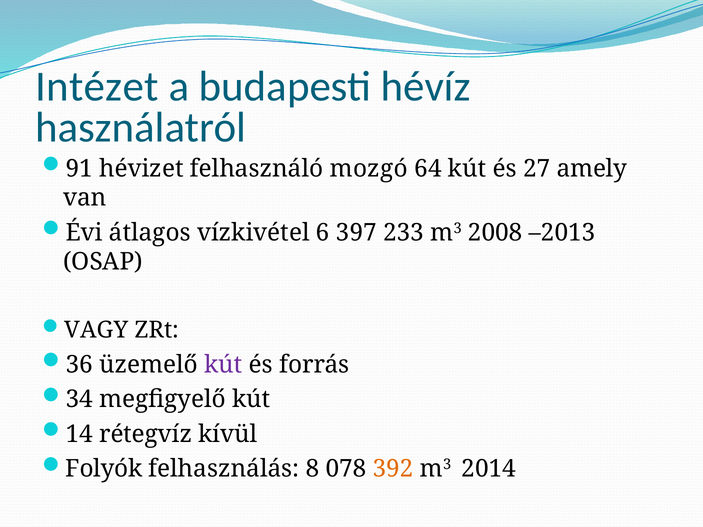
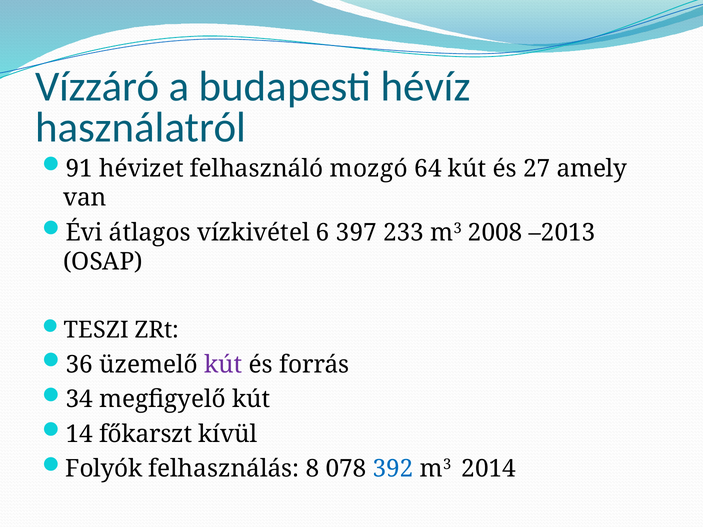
Intézet: Intézet -> Vízzáró (97, 87)
VAGY: VAGY -> TESZI (96, 330)
rétegvíz: rétegvíz -> főkarszt (146, 434)
392 colour: orange -> blue (393, 469)
